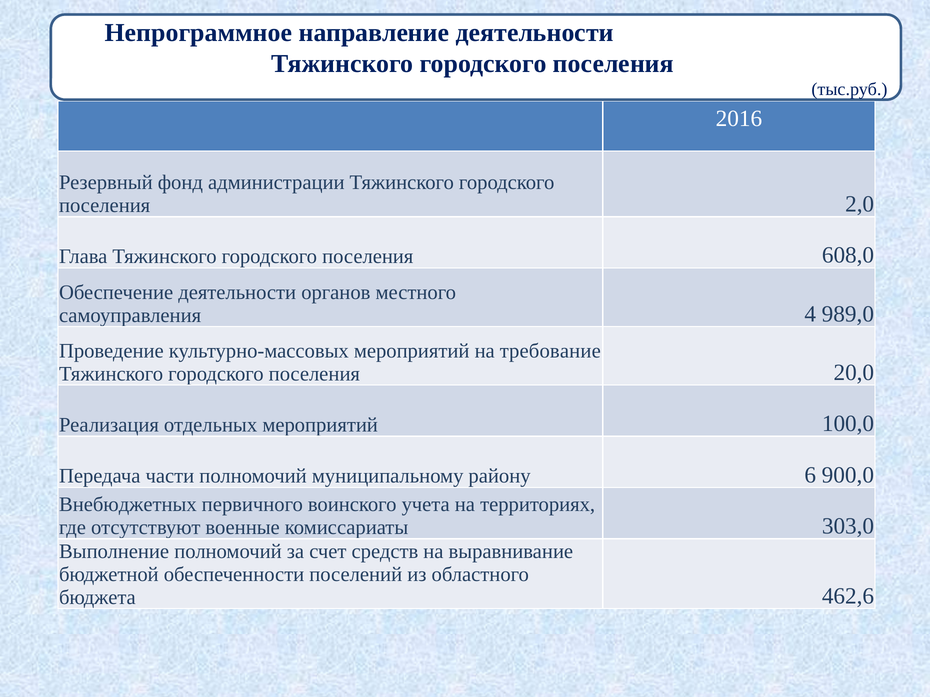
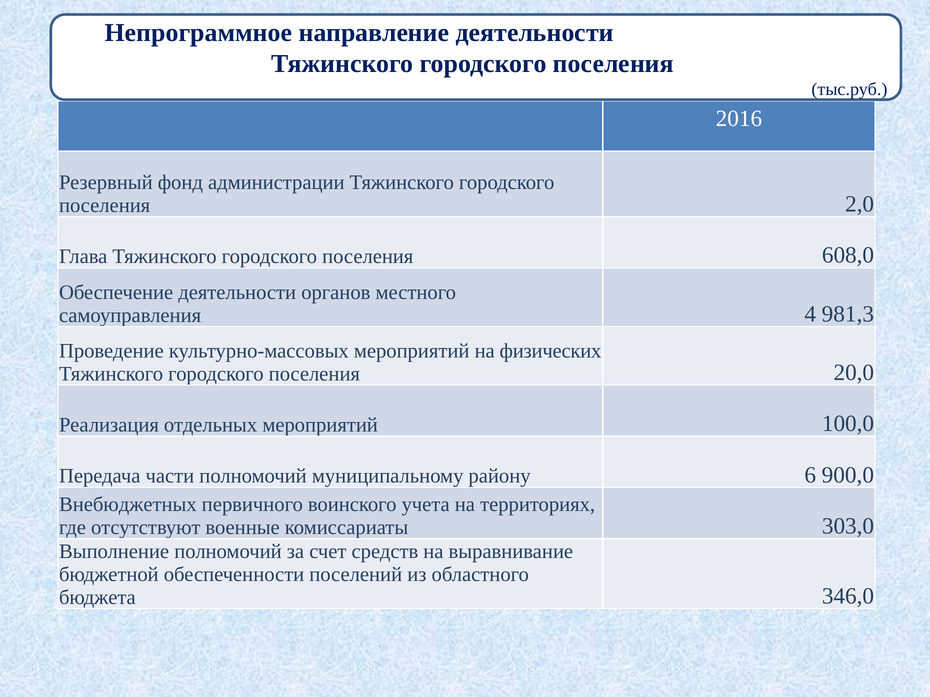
989,0: 989,0 -> 981,3 (848, 314)
требование: требование -> физических (551, 351)
462,6: 462,6 -> 346,0 (848, 596)
